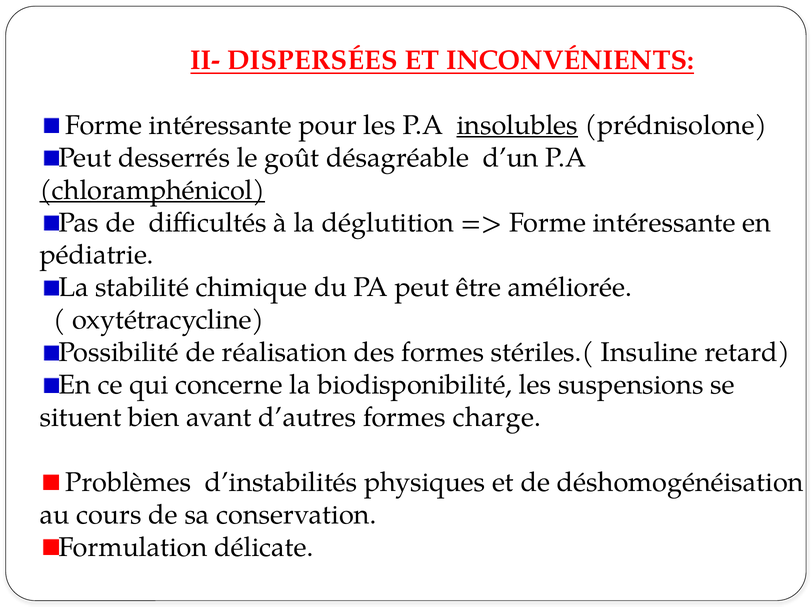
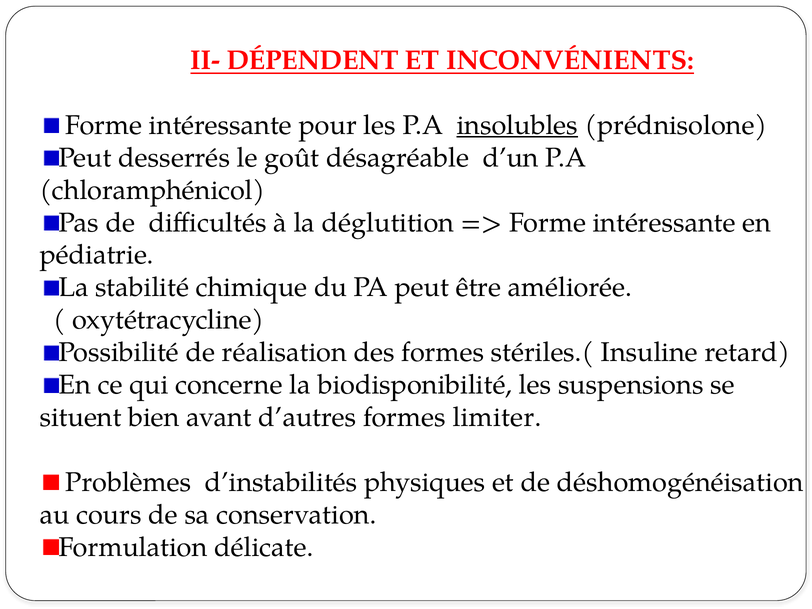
DISPERSÉES: DISPERSÉES -> DÉPENDENT (313, 60)
chloramphénicol underline: present -> none (152, 190)
charge: charge -> limiter (497, 417)
